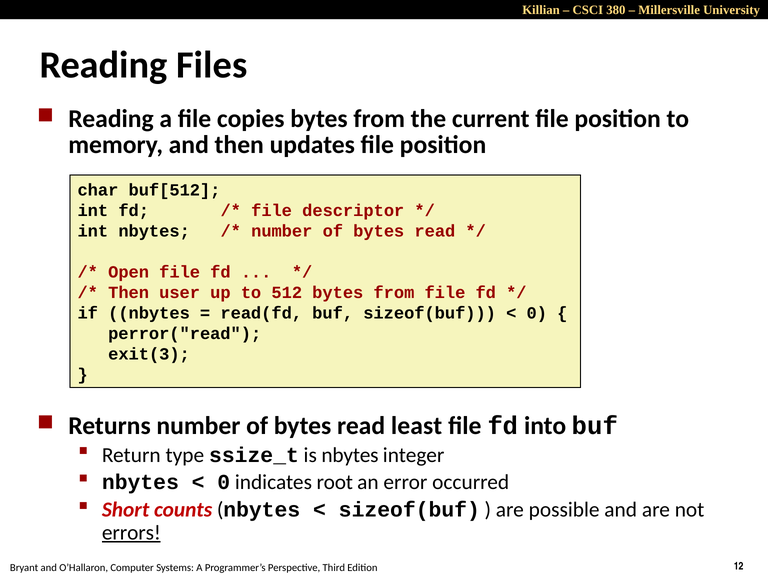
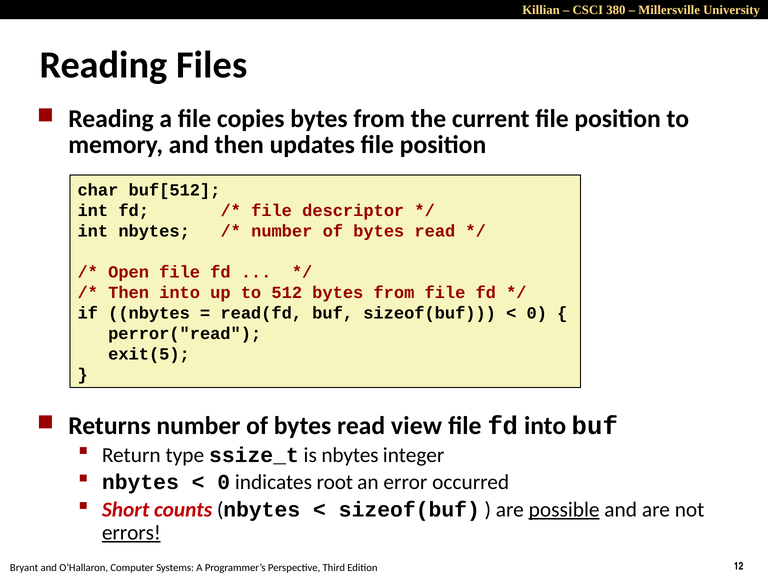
Then user: user -> into (180, 293)
exit(3: exit(3 -> exit(5 (149, 354)
least: least -> view (417, 426)
possible underline: none -> present (564, 510)
